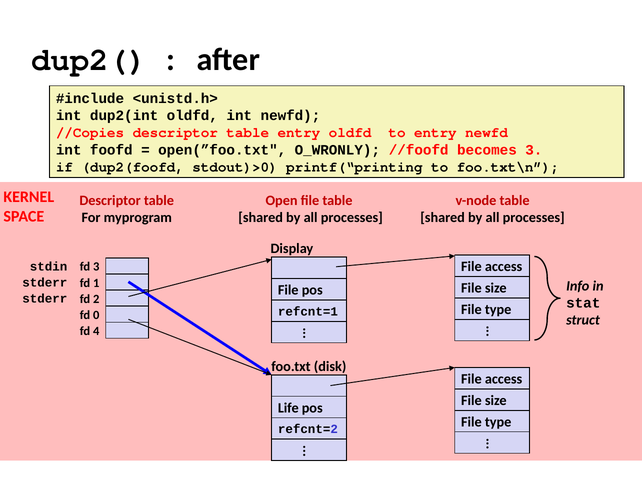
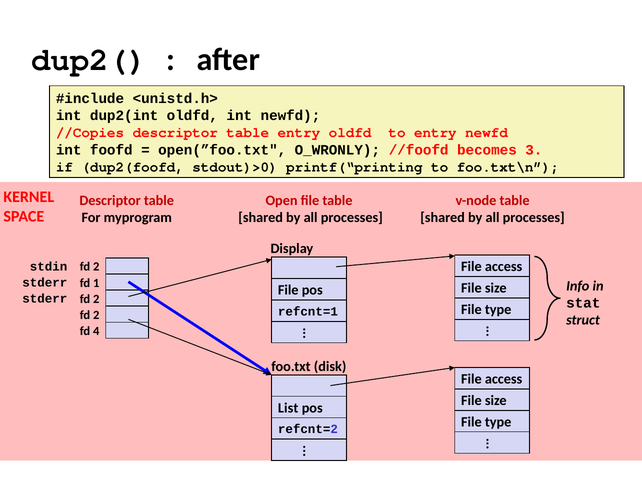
3: 3 -> 2 (96, 267)
0: 0 -> 2 (96, 315)
Life: Life -> List (288, 408)
